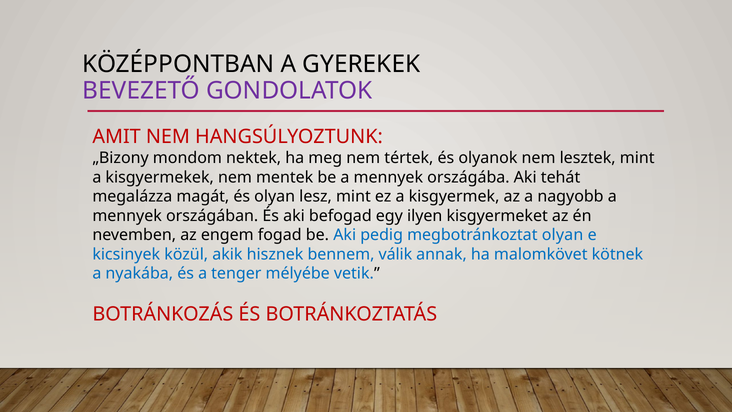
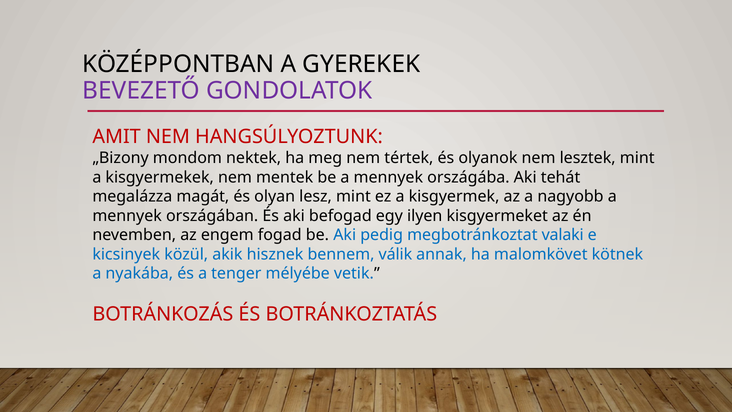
megbotránkoztat olyan: olyan -> valaki (563, 235)
